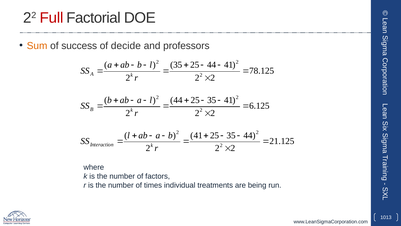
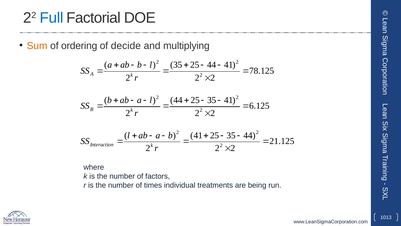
Full colour: red -> blue (52, 18)
success: success -> ordering (79, 46)
professors: professors -> multiplying (186, 46)
